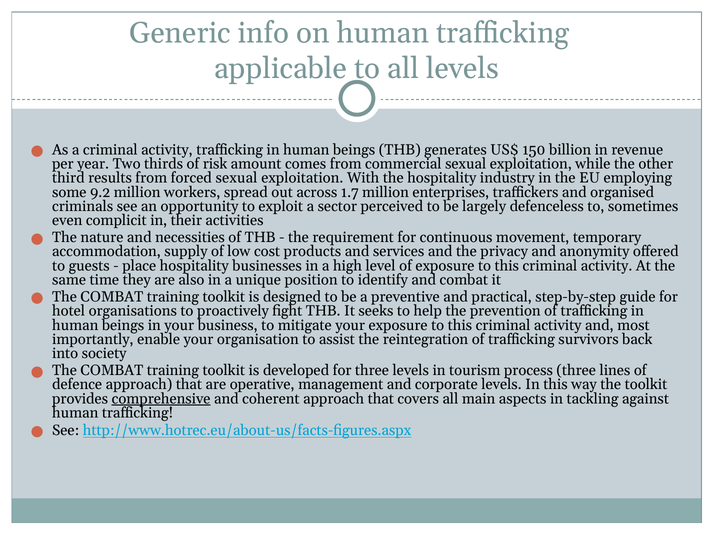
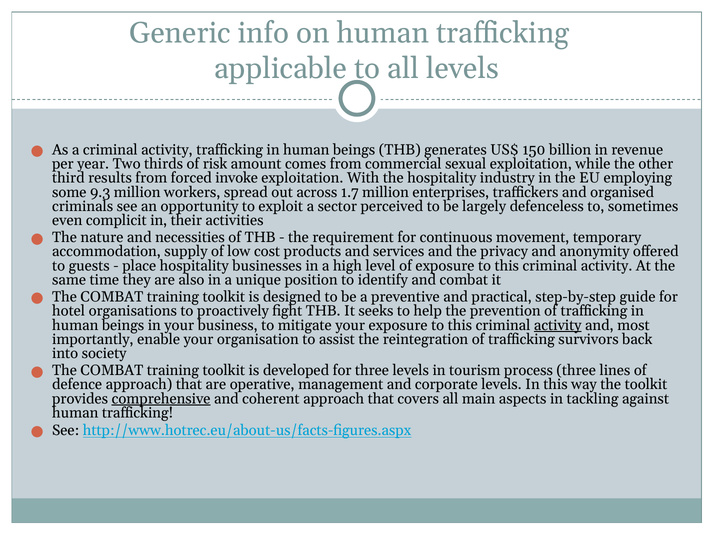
forced sexual: sexual -> invoke (237, 178)
9.2: 9.2 -> 9.3 (100, 192)
activity underline: none -> present (558, 325)
